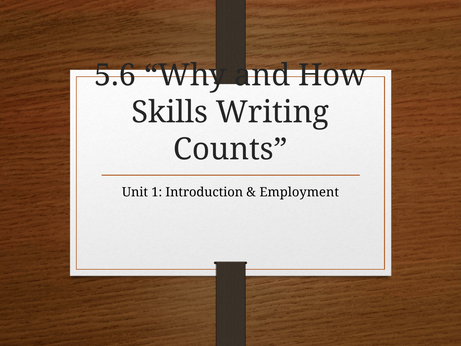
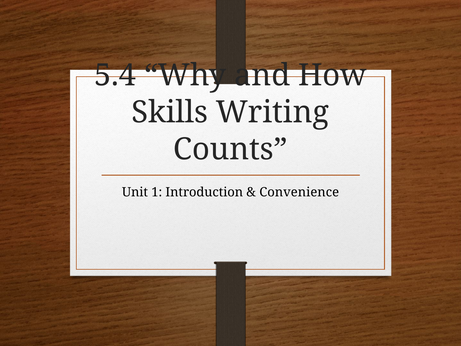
5.6: 5.6 -> 5.4 (115, 75)
Employment: Employment -> Convenience (299, 192)
